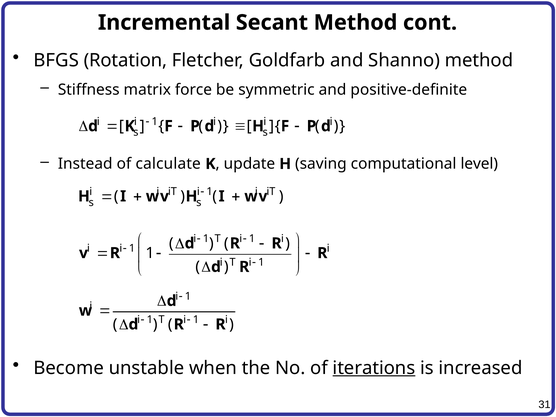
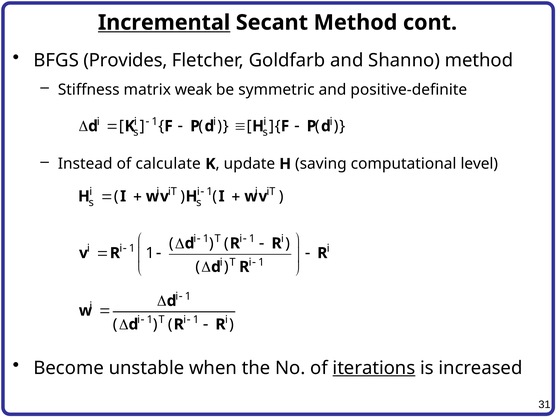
Incremental underline: none -> present (164, 23)
Rotation: Rotation -> Provides (125, 60)
force: force -> weak (194, 90)
